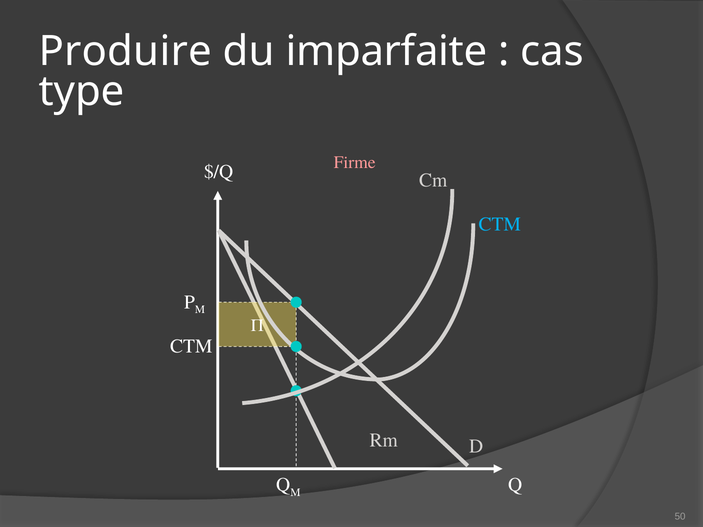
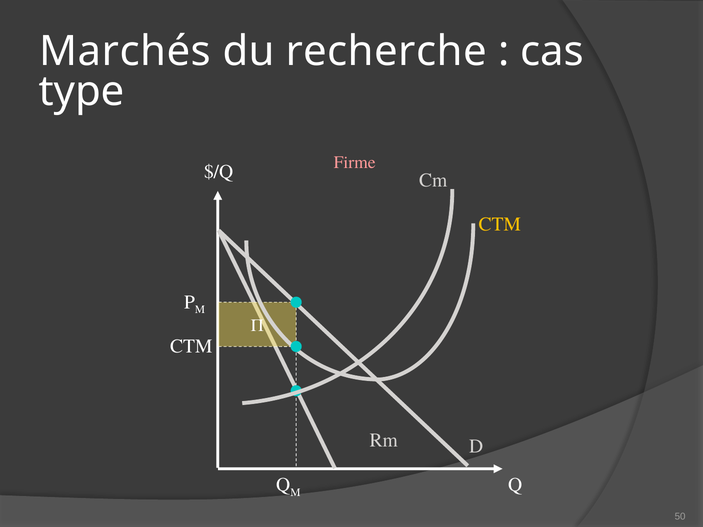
Produire: Produire -> Marchés (125, 51)
imparfaite: imparfaite -> recherche (386, 51)
CTM colour: light blue -> yellow (500, 225)
